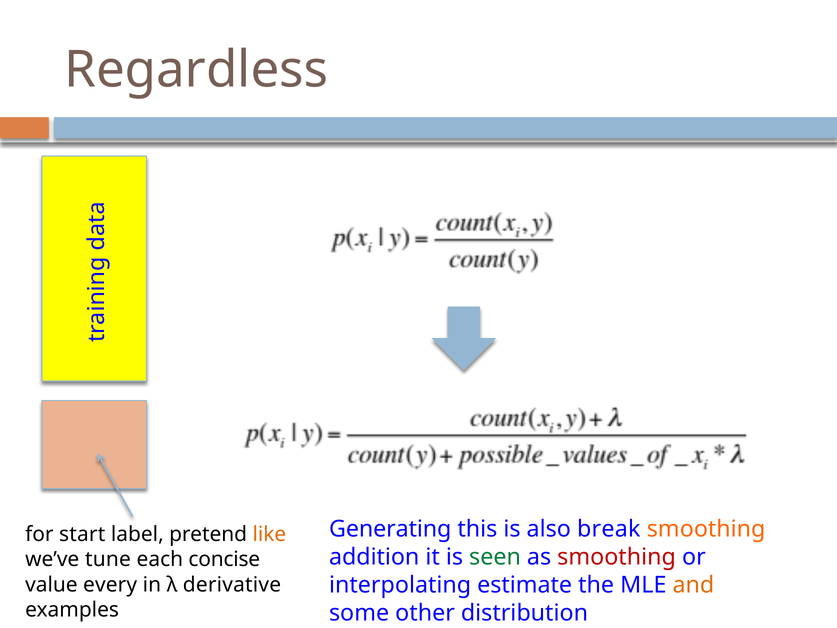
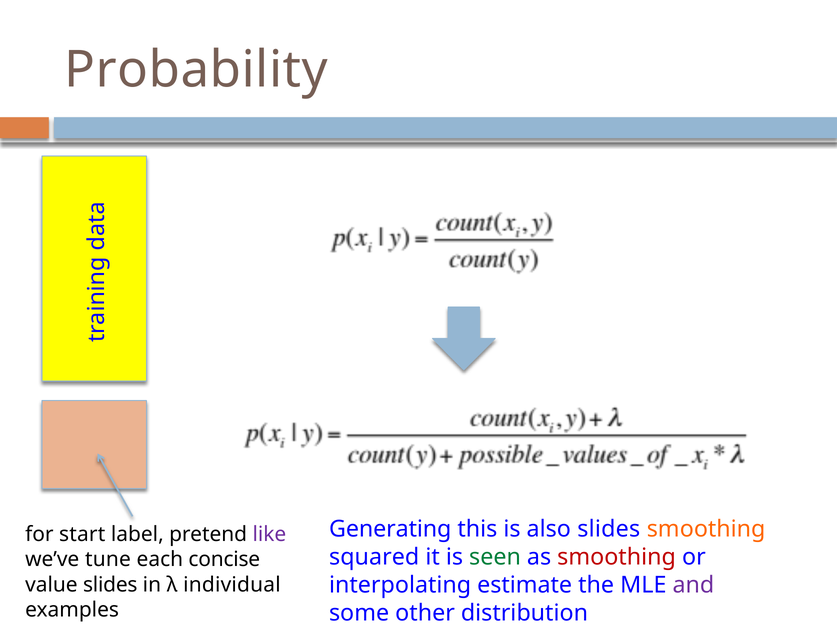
Regardless: Regardless -> Probability (196, 70)
also break: break -> slides (609, 529)
like colour: orange -> purple (269, 534)
addition: addition -> squared (374, 557)
and colour: orange -> purple (693, 585)
value every: every -> slides (110, 584)
derivative: derivative -> individual (232, 584)
